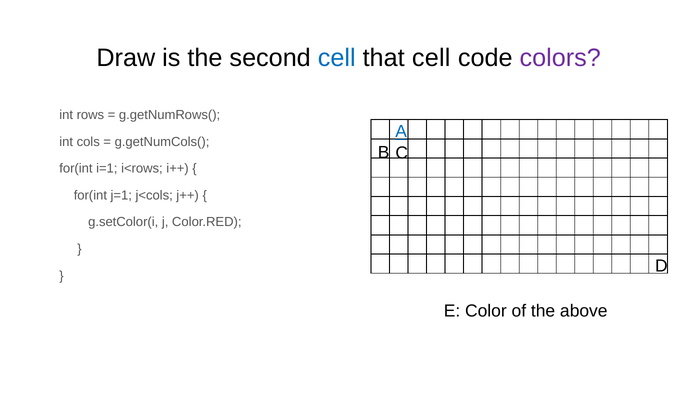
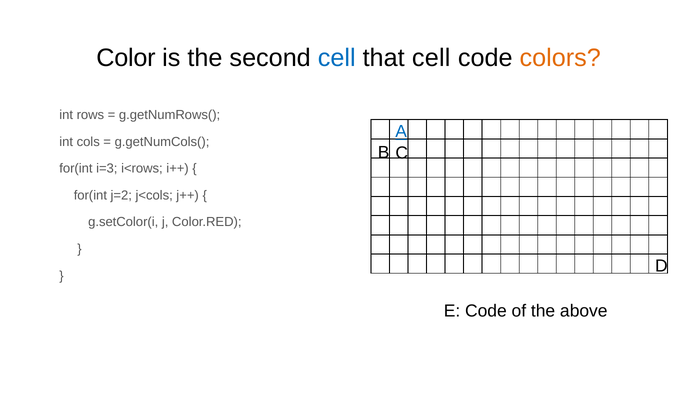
Draw: Draw -> Color (126, 58)
colors colour: purple -> orange (560, 58)
i=1: i=1 -> i=3 (107, 168)
j=1: j=1 -> j=2 (121, 195)
E Color: Color -> Code (486, 311)
